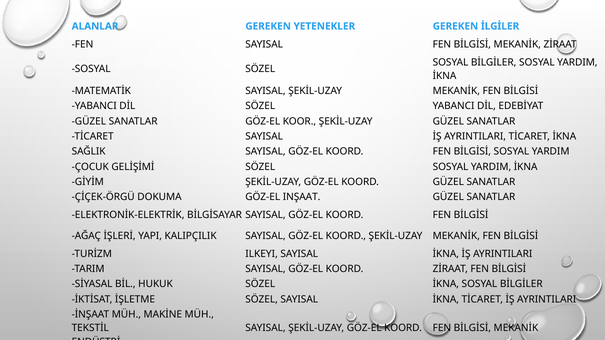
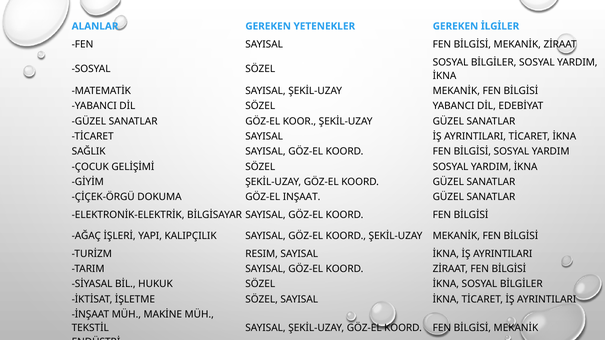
ILKEYI: ILKEYI -> RESIM (262, 254)
